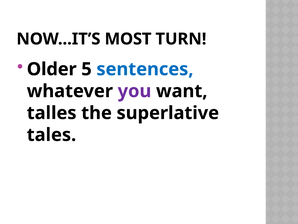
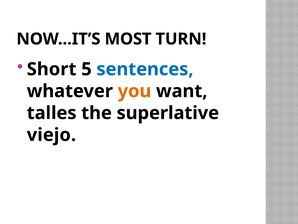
Older: Older -> Short (52, 69)
you colour: purple -> orange (134, 91)
tales: tales -> viejo (51, 135)
